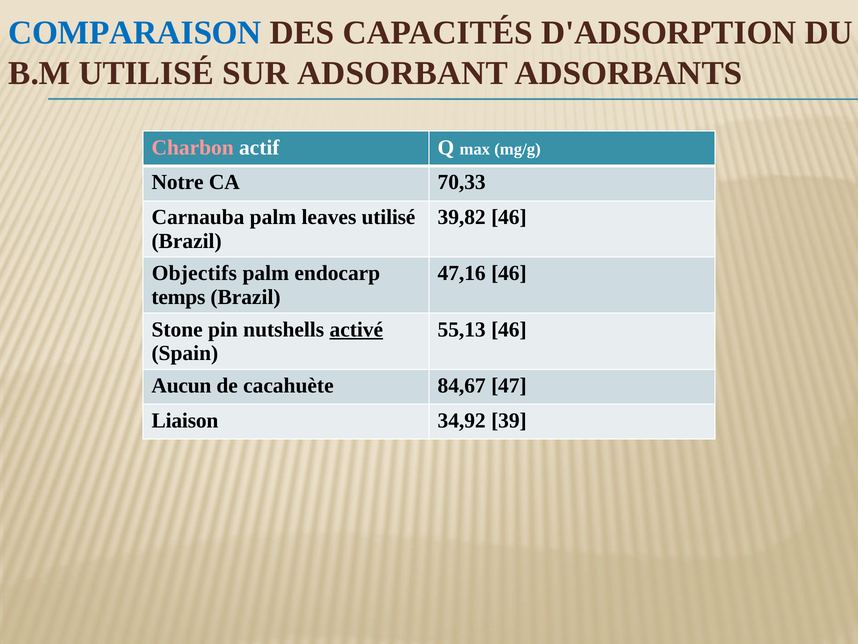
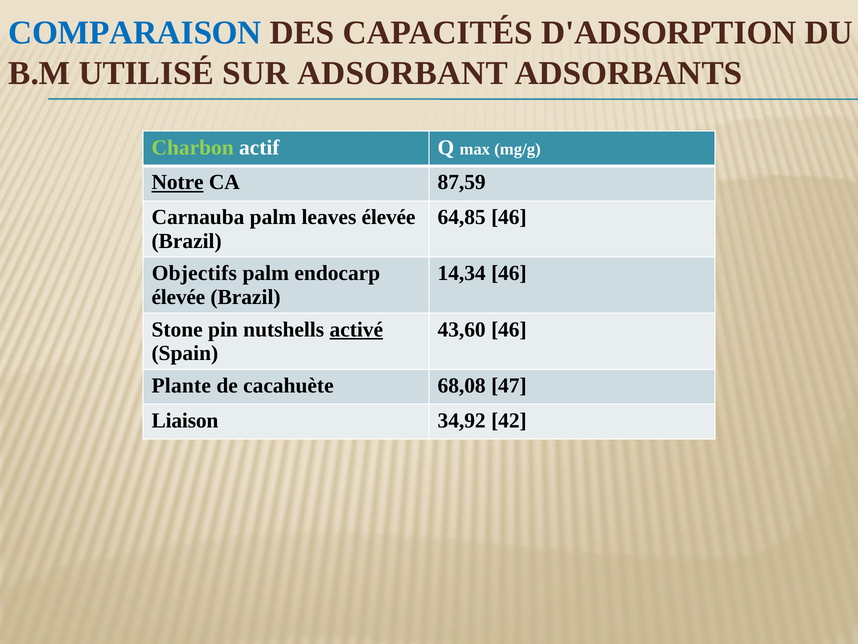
Charbon colour: pink -> light green (193, 147)
Notre underline: none -> present (178, 182)
70,33: 70,33 -> 87,59 (462, 182)
leaves utilisé: utilisé -> élevée (388, 217)
39,82: 39,82 -> 64,85 (462, 217)
47,16: 47,16 -> 14,34 (462, 273)
temps: temps -> élevée (178, 297)
55,13: 55,13 -> 43,60 (462, 329)
Aucun: Aucun -> Plante (181, 385)
84,67: 84,67 -> 68,08 (462, 385)
39: 39 -> 42 (509, 420)
